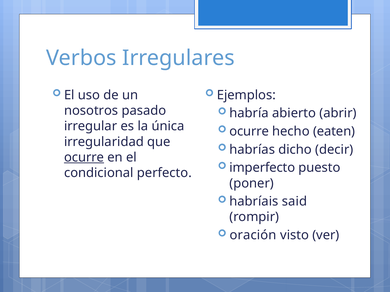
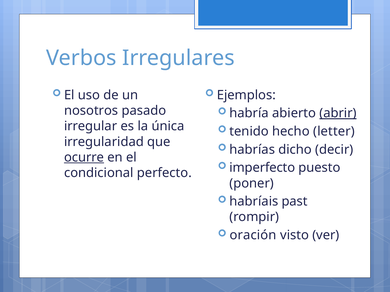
abrir underline: none -> present (338, 113)
ocurre: ocurre -> tenido (249, 132)
eaten: eaten -> letter (334, 132)
said: said -> past (295, 202)
